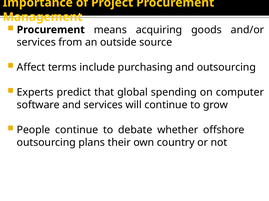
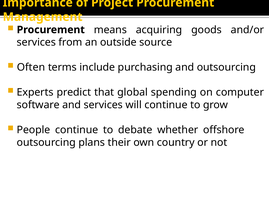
Affect: Affect -> Often (31, 68)
